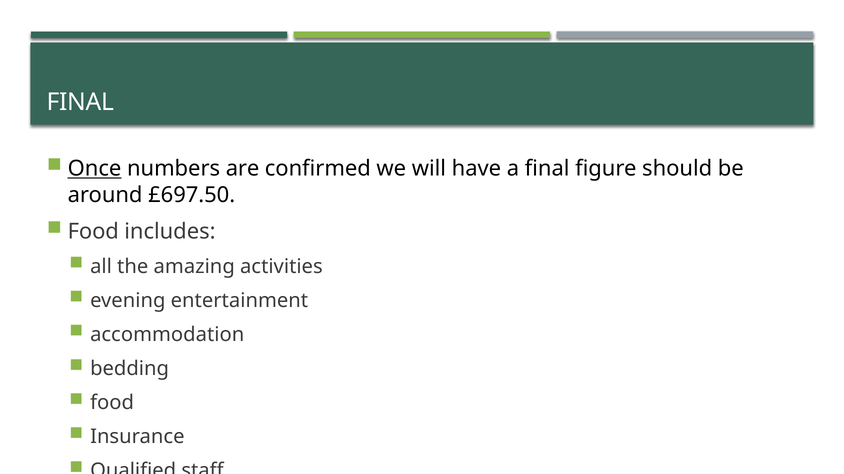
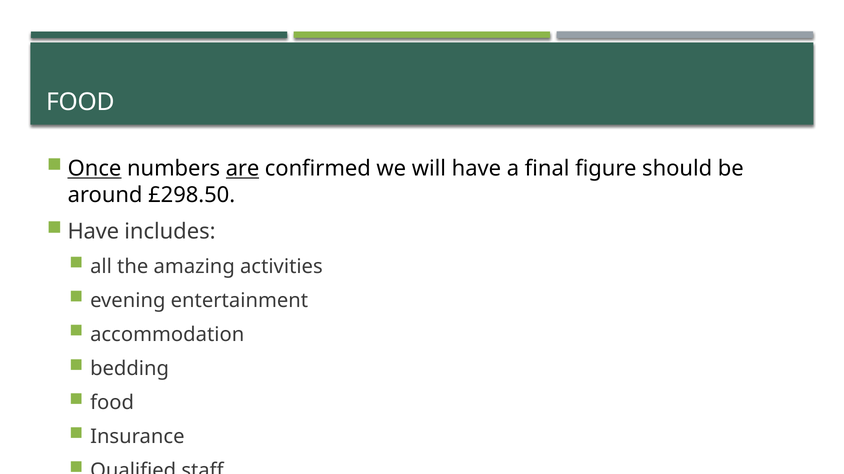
FINAL: FINAL -> FOOD (81, 103)
are underline: none -> present (243, 169)
£697.50: £697.50 -> £298.50 (192, 195)
Food: Food -> Have (93, 232)
